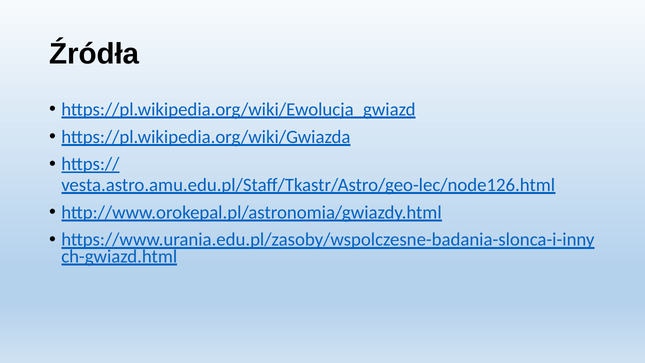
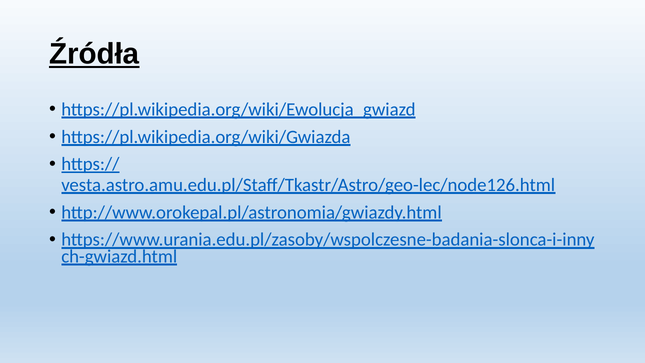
Źródła underline: none -> present (94, 54)
